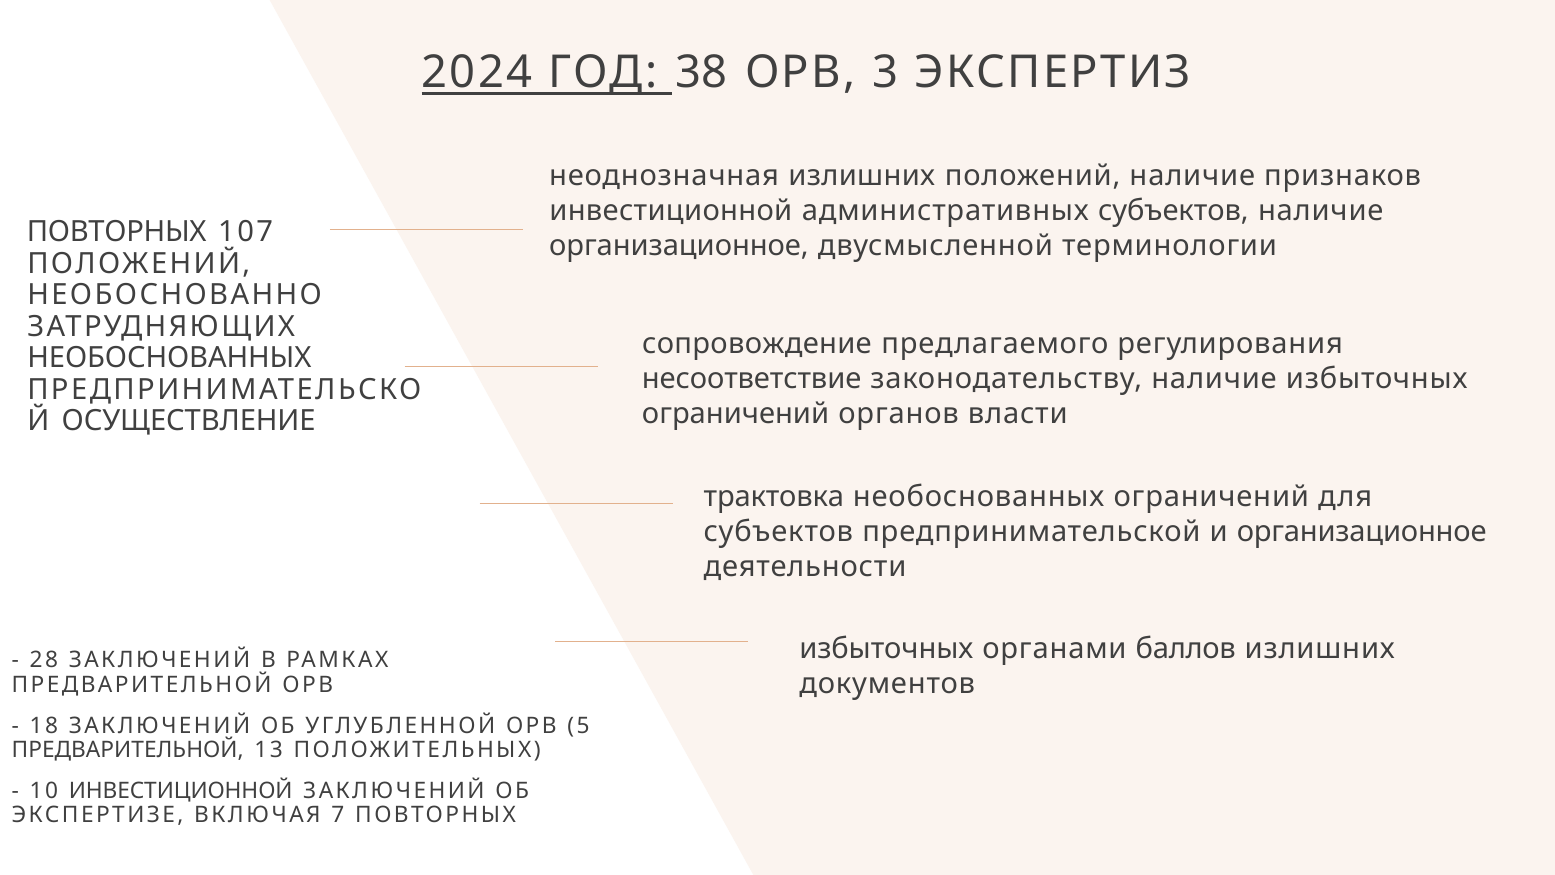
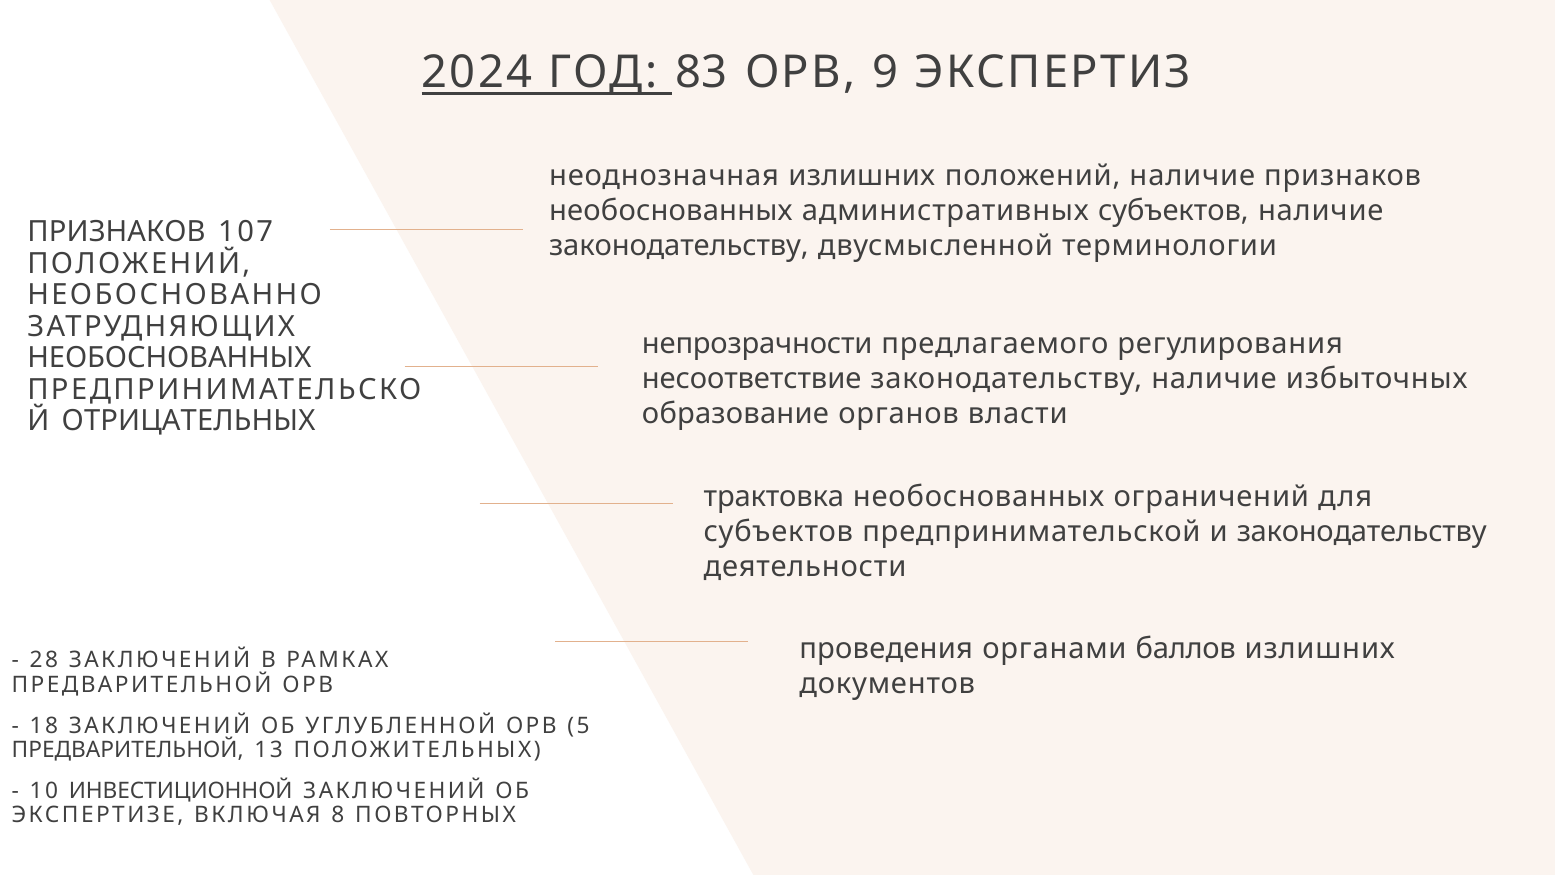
38: 38 -> 83 (701, 72)
3: 3 -> 9 (885, 72)
инвестиционной: инвестиционной -> необоснованных (671, 211)
ПОВТОРНЫХ: ПОВТОРНЫХ -> ПРИЗНАКОВ (117, 232)
организационное: организационное -> законодательству (679, 246)
сопровождение: сопровождение -> непрозрачности (757, 344)
ограничений: ограничений -> образование (735, 414)
ОСУЩЕСТВЛЕНИЕ: ОСУЩЕСТВЛЕНИЕ -> ОТРИЦАТЕЛЬНЫХ (189, 421)
и организационное: организационное -> законодательству (1362, 531)
избыточных: избыточных -> проведения (886, 649)
7: 7 -> 8 (338, 815)
